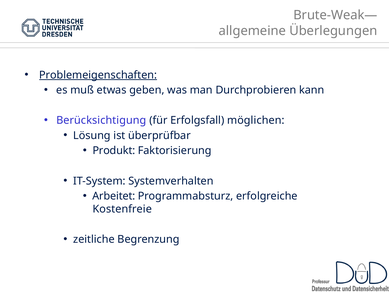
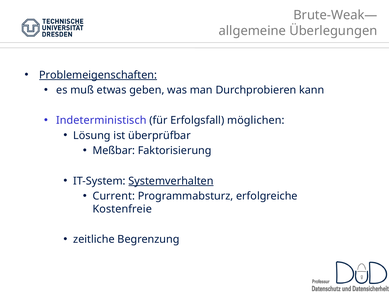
Berücksichtigung: Berücksichtigung -> Indeterministisch (101, 120)
Produkt: Produkt -> Meßbar (114, 151)
Systemverhalten underline: none -> present (171, 181)
Arbeitet: Arbeitet -> Current (114, 196)
